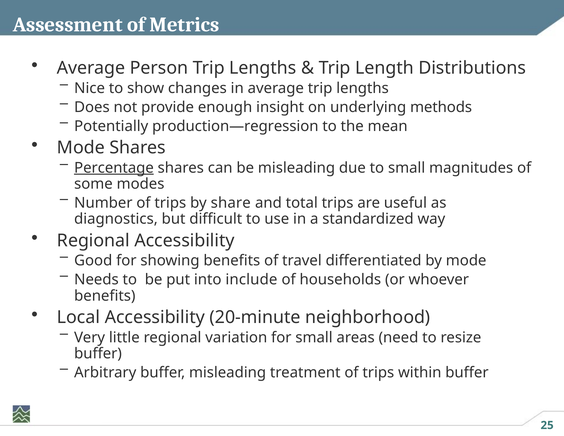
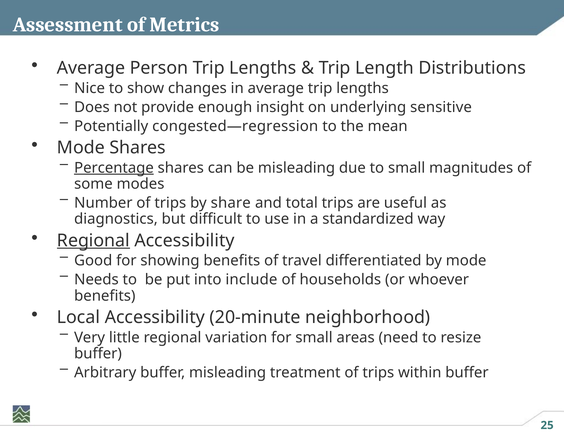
methods: methods -> sensitive (441, 107)
production—regression: production—regression -> congested—regression (235, 126)
Regional underline: none -> present (93, 240)
